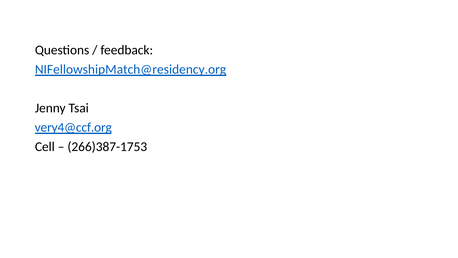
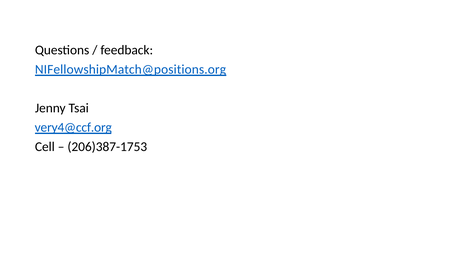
NIFellowshipMatch@residency.org: NIFellowshipMatch@residency.org -> NIFellowshipMatch@positions.org (130, 69)
266)387-1753: 266)387-1753 -> 206)387-1753 (107, 147)
